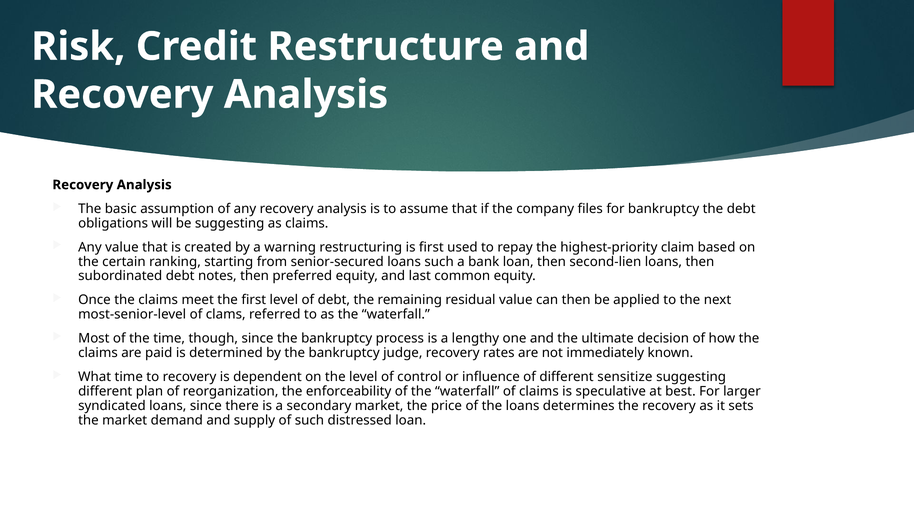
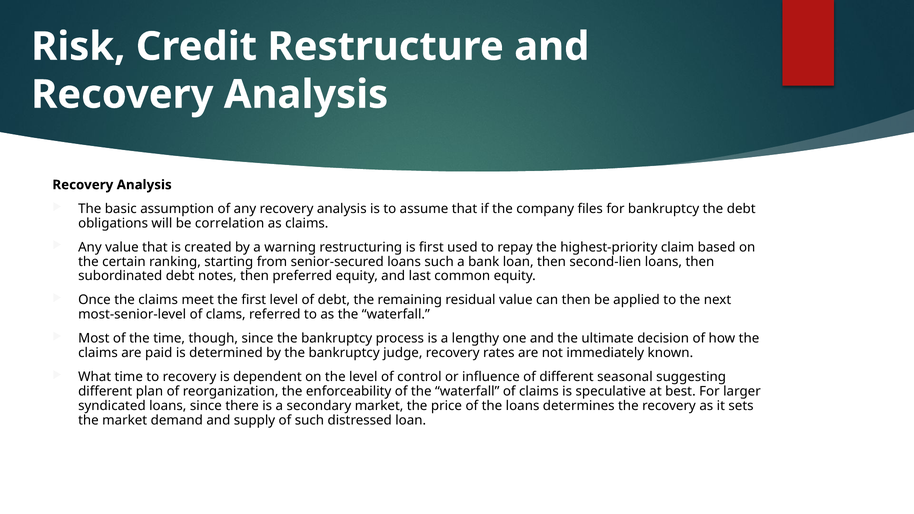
be suggesting: suggesting -> correlation (230, 223)
sensitize: sensitize -> seasonal (625, 377)
